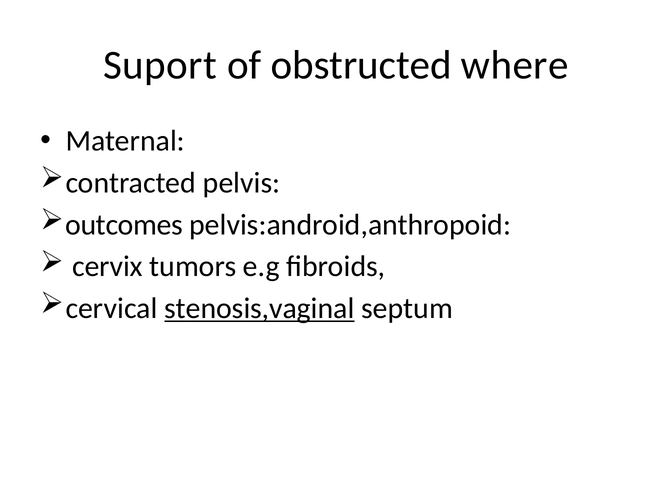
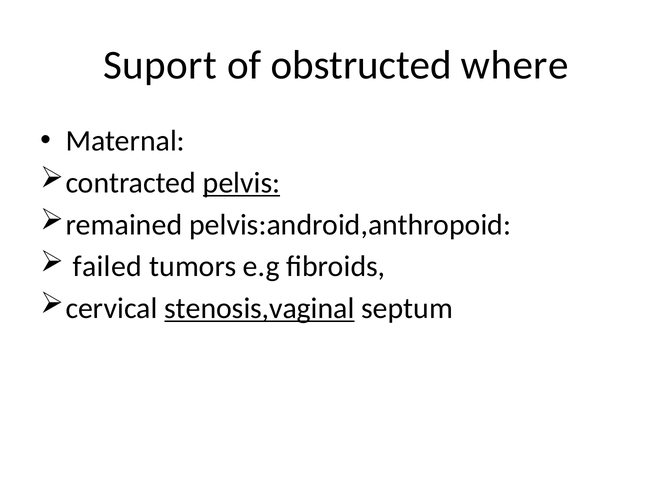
pelvis underline: none -> present (242, 183)
outcomes: outcomes -> remained (124, 225)
cervix: cervix -> failed (107, 267)
